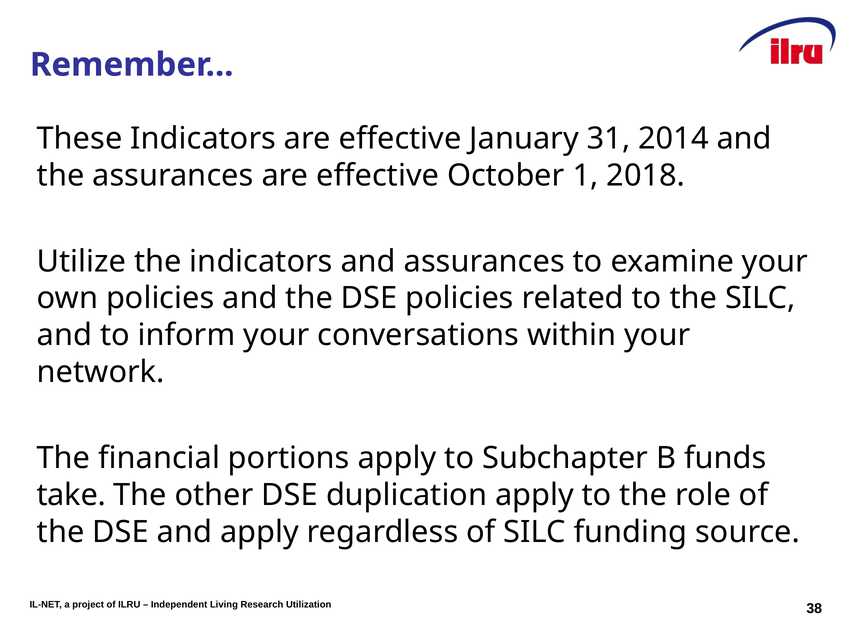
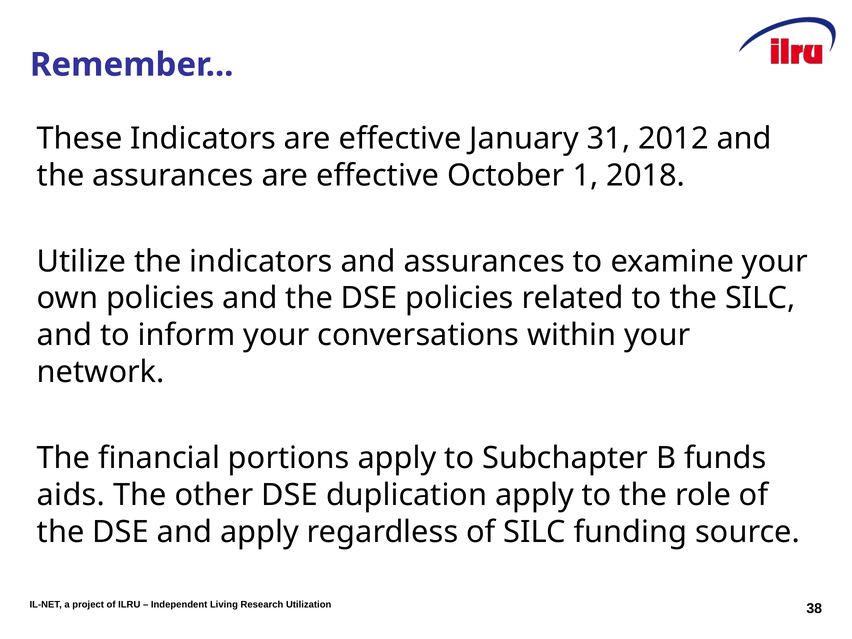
2014: 2014 -> 2012 (673, 138)
take: take -> aids (71, 495)
